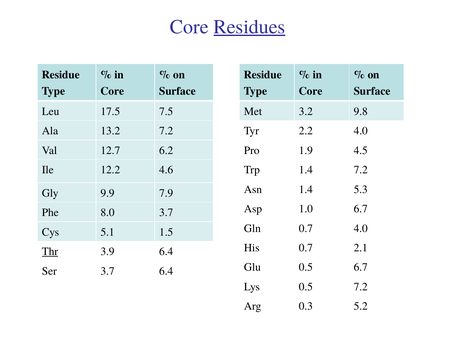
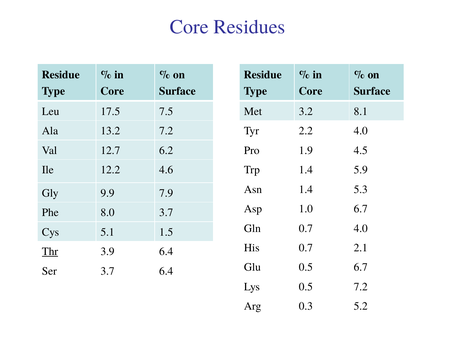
Residues underline: present -> none (249, 27)
9.8: 9.8 -> 8.1 (361, 111)
1.4 7.2: 7.2 -> 5.9 (361, 170)
